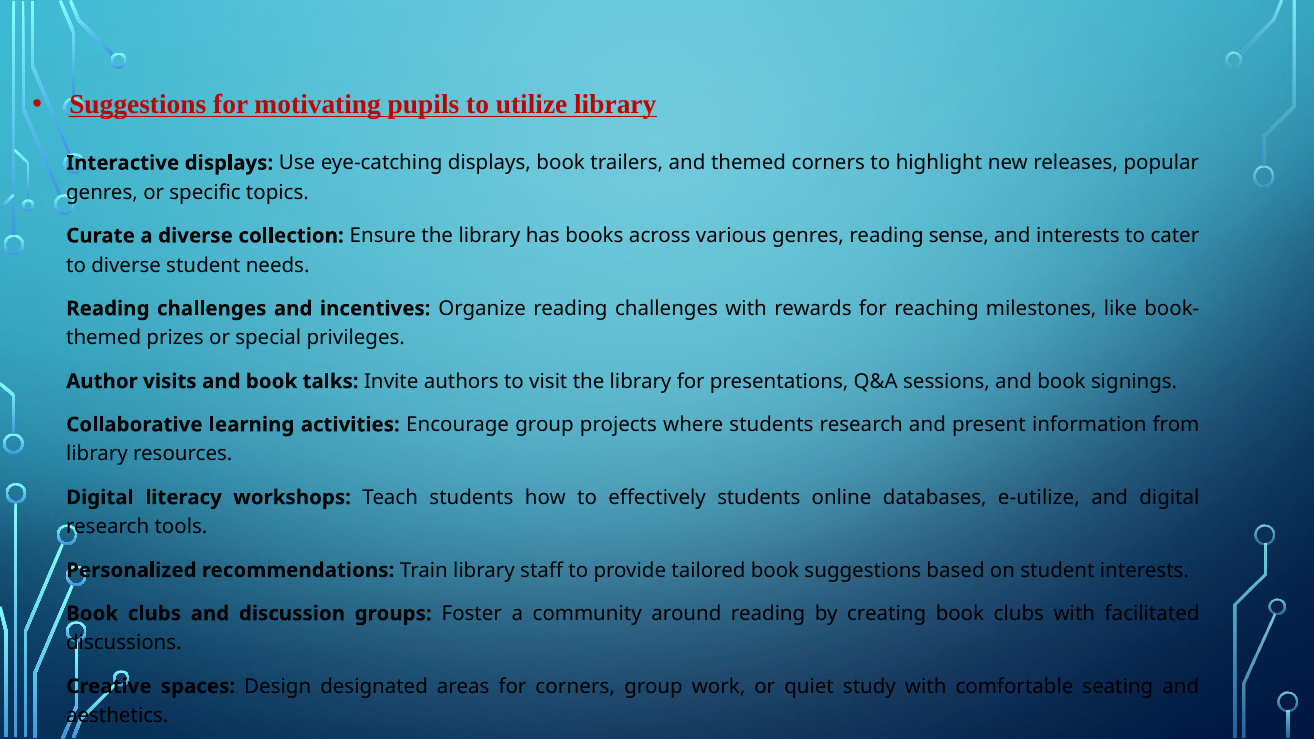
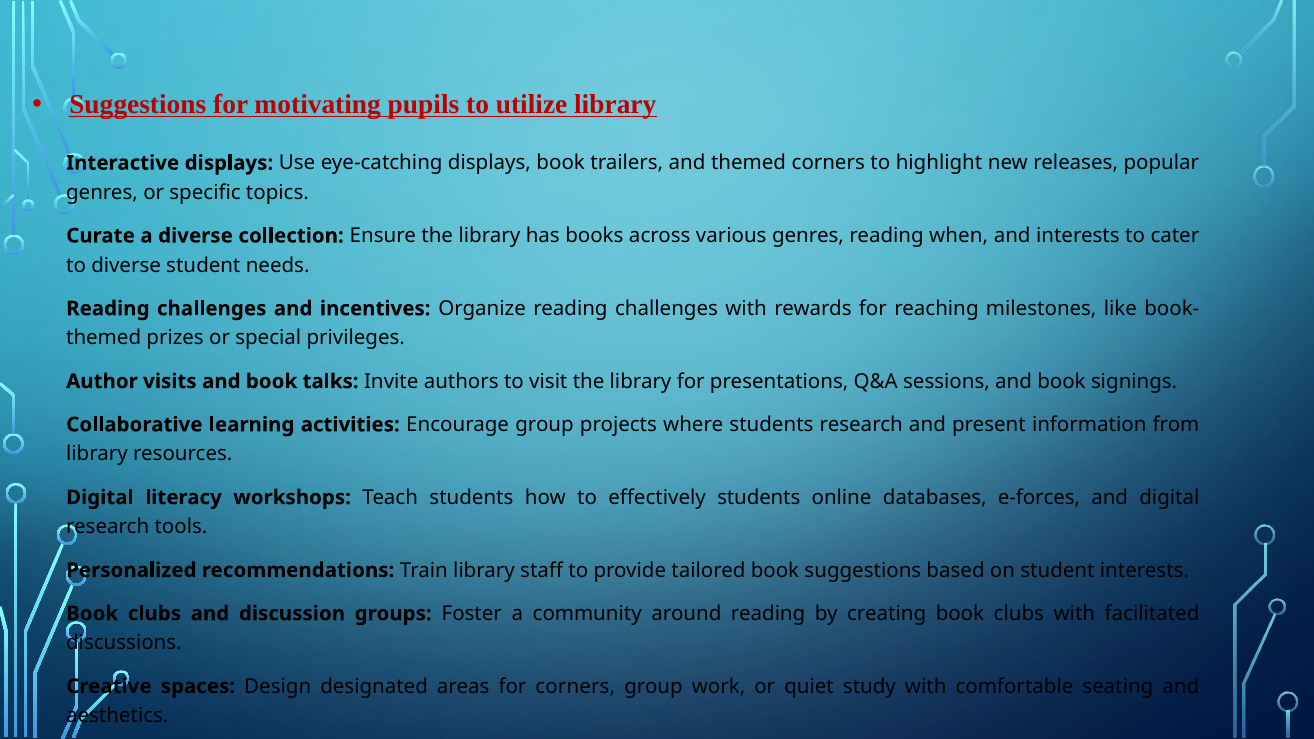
sense: sense -> when (959, 236)
e-utilize: e-utilize -> e-forces (1039, 498)
